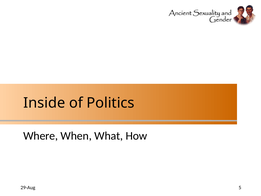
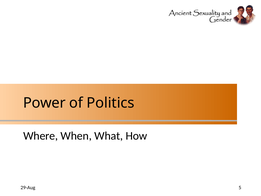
Inside: Inside -> Power (44, 103)
